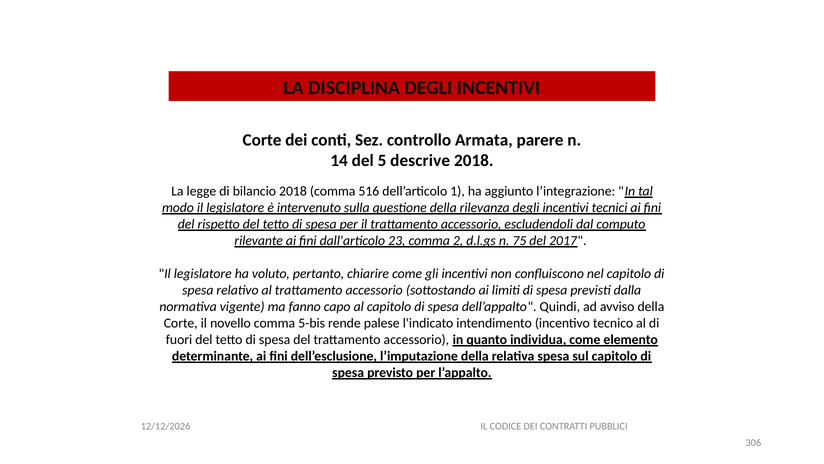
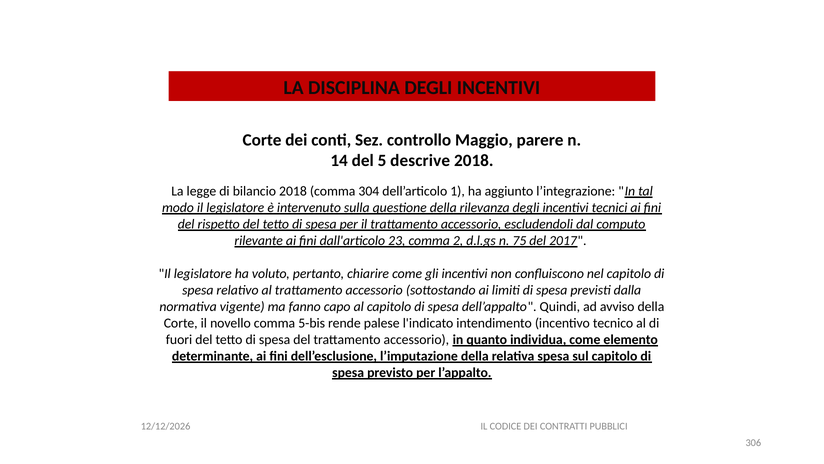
Armata: Armata -> Maggio (484, 140)
516: 516 -> 304 (369, 191)
